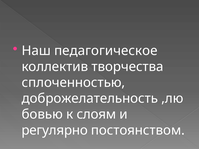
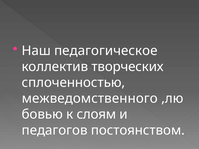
творчества: творчества -> творческих (128, 67)
доброжелательность: доброжелательность -> межведомственного (90, 99)
регулярно: регулярно -> педагогов (55, 130)
